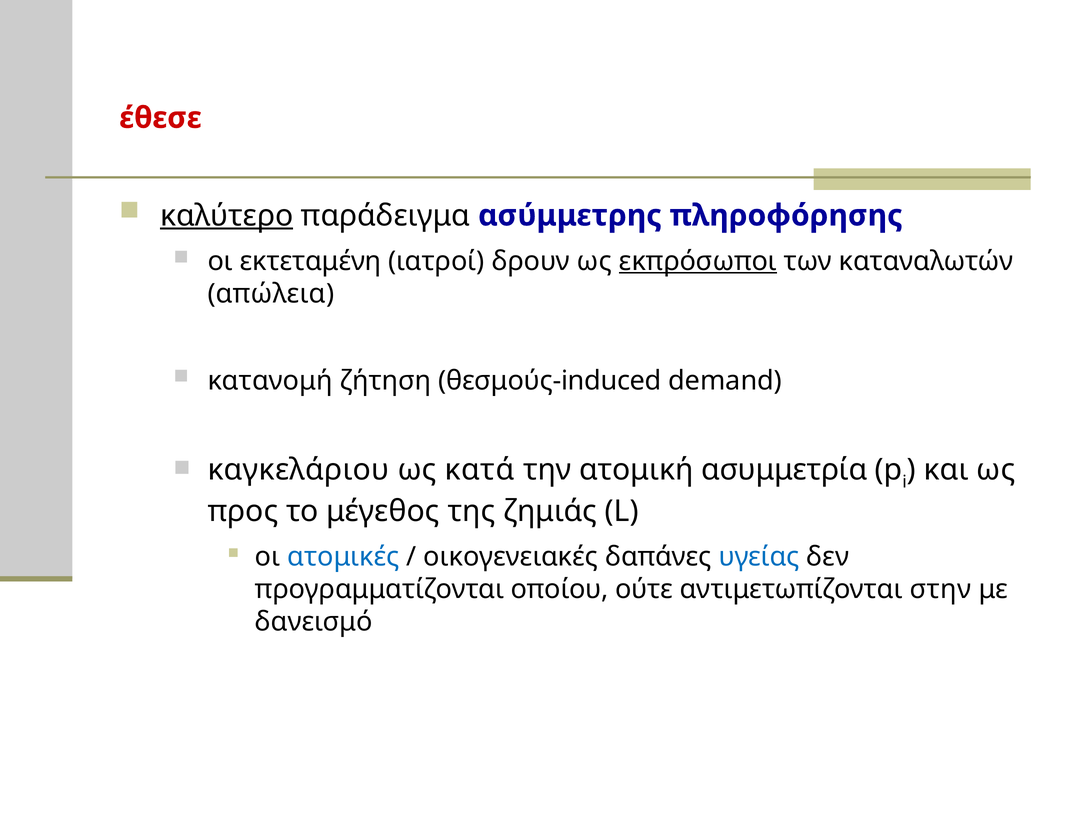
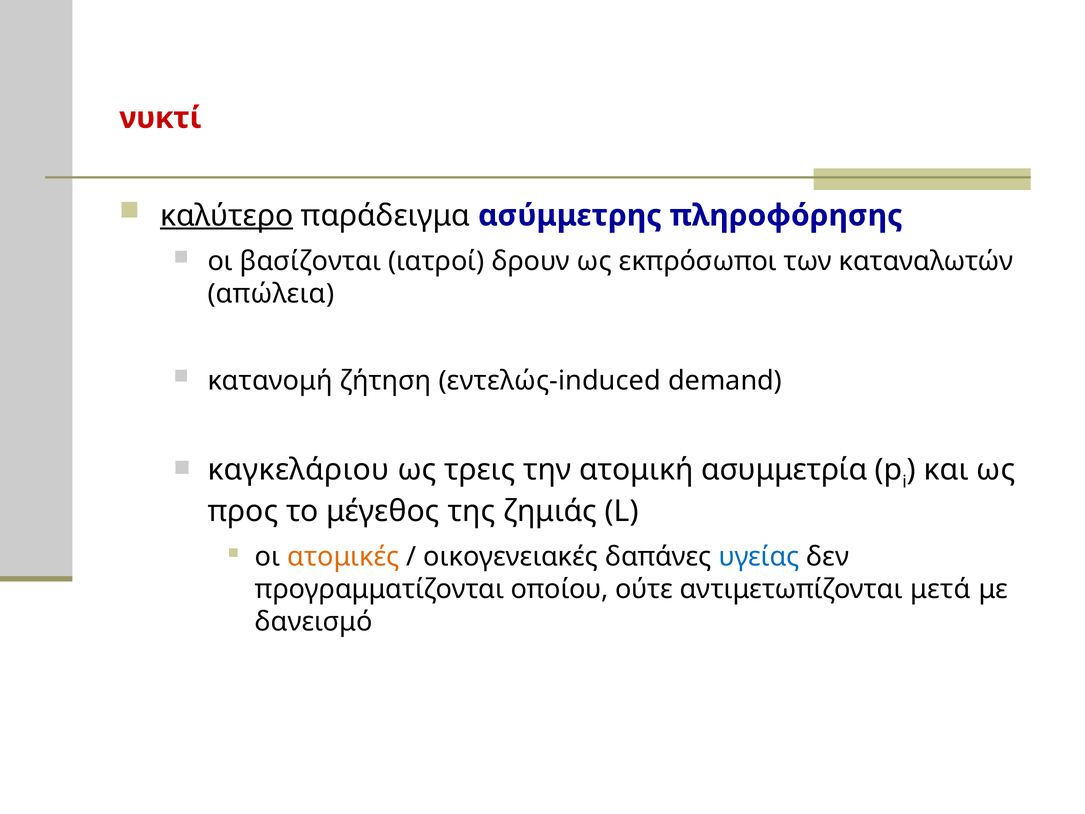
έθεσε: έθεσε -> νυκτί (160, 118)
εκτεταμένη: εκτεταμένη -> βασίζονται (311, 261)
εκπρόσωποι underline: present -> none (698, 261)
θεσμούς-induced: θεσμούς-induced -> εντελώς-induced (550, 380)
κατά: κατά -> τρεις (480, 470)
ατομικές colour: blue -> orange (343, 557)
στην: στην -> μετά (940, 589)
